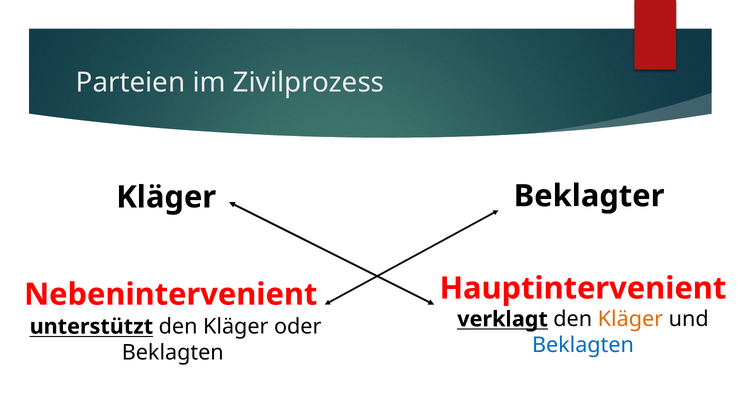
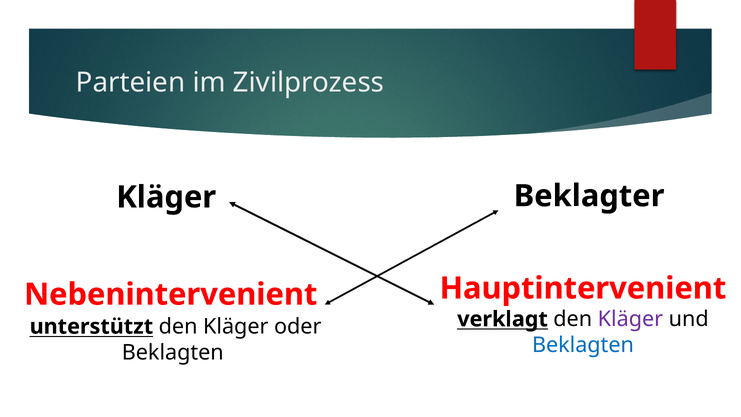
Kläger colour: orange -> purple (630, 319)
